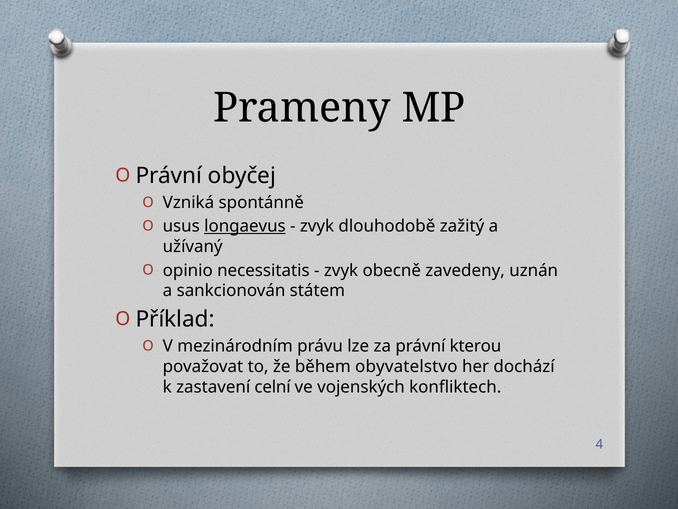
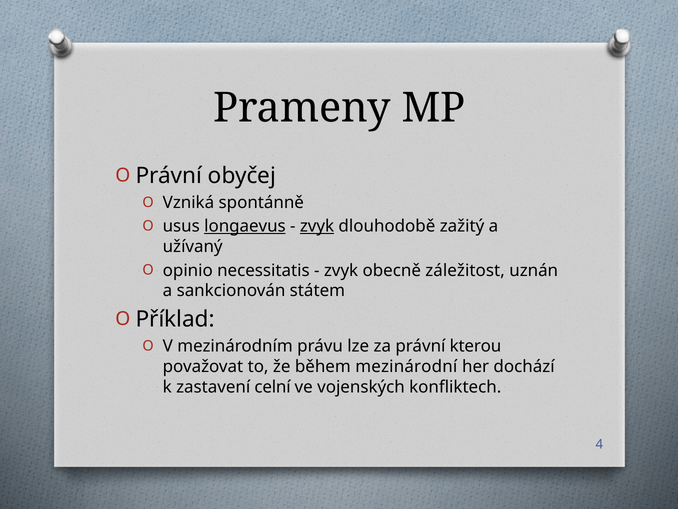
zvyk underline: none -> present (317, 226)
zavedeny: zavedeny -> záležitost (465, 270)
obyvatelstvo: obyvatelstvo -> mezinárodní (406, 366)
